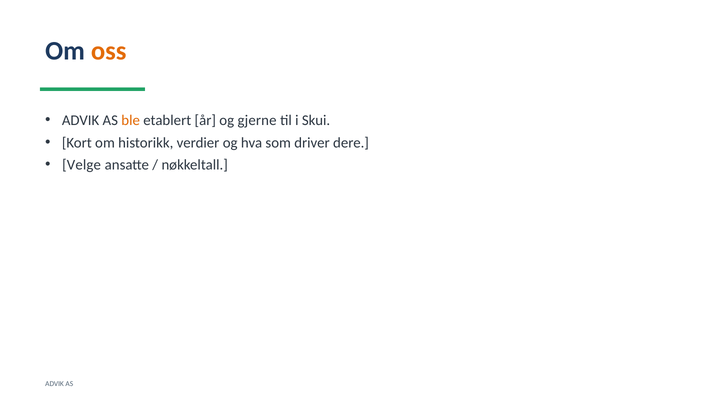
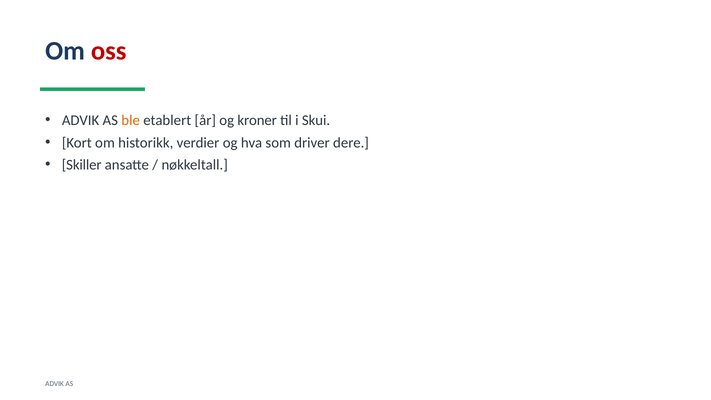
oss colour: orange -> red (109, 51)
gjerne: gjerne -> kroner (257, 120)
Velge: Velge -> Skiller (82, 165)
